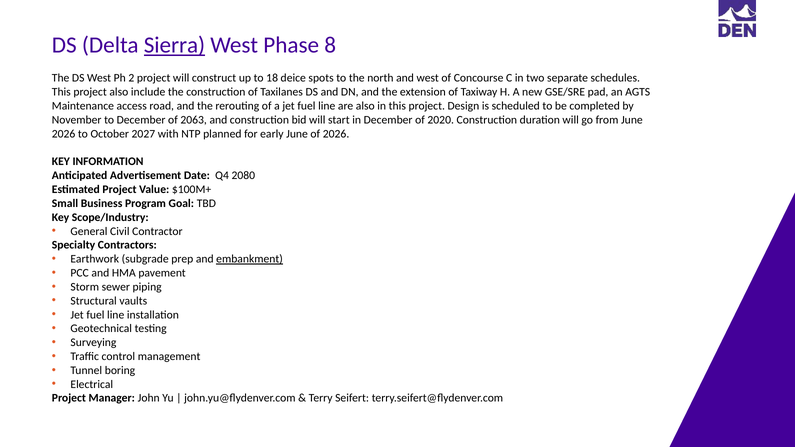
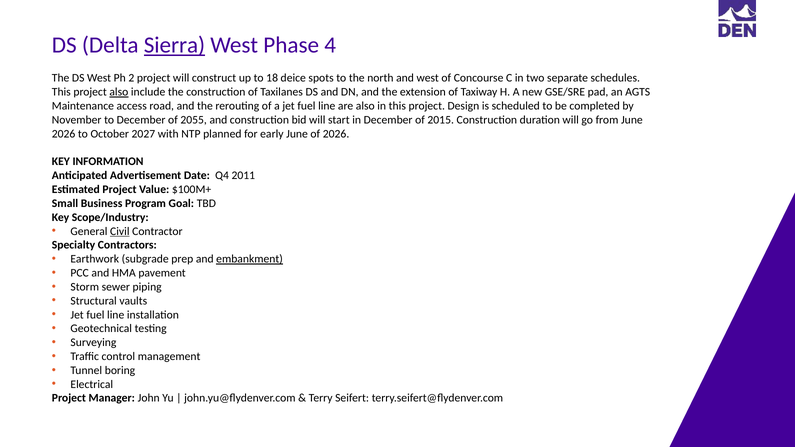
8: 8 -> 4 (330, 45)
also underline: none -> present (119, 92)
2063: 2063 -> 2055 (194, 120)
2020: 2020 -> 2015 (441, 120)
2080: 2080 -> 2011 (243, 176)
Civil underline: none -> present (120, 231)
